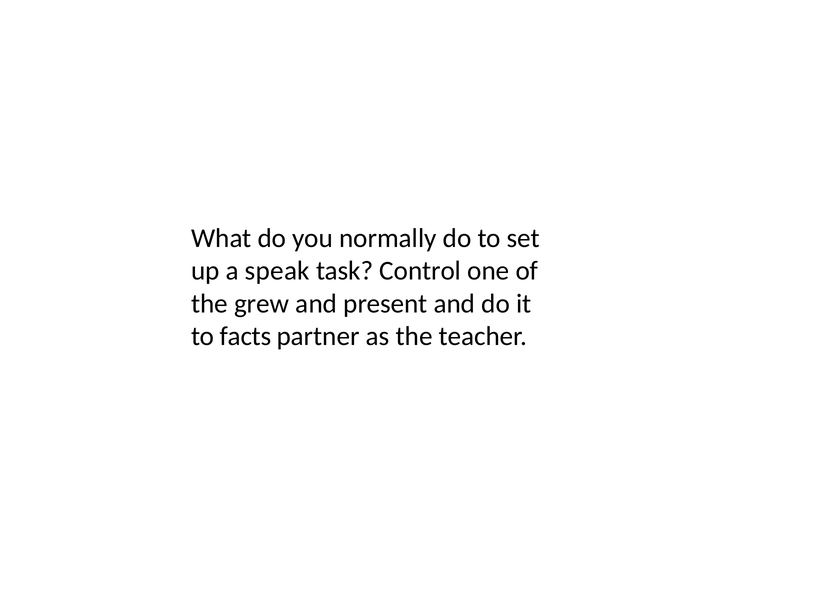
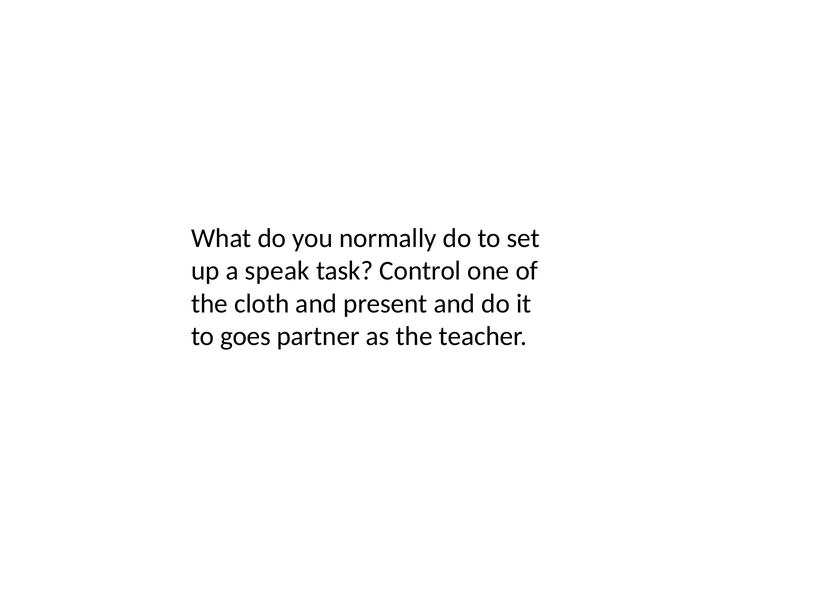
grew: grew -> cloth (262, 304)
facts: facts -> goes (246, 336)
